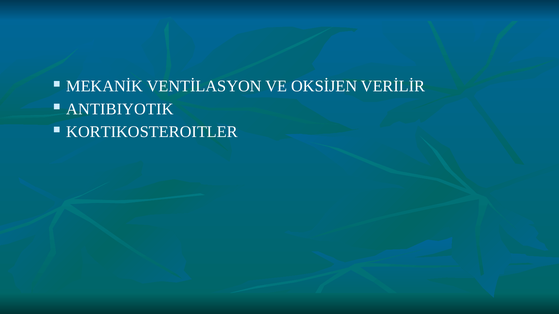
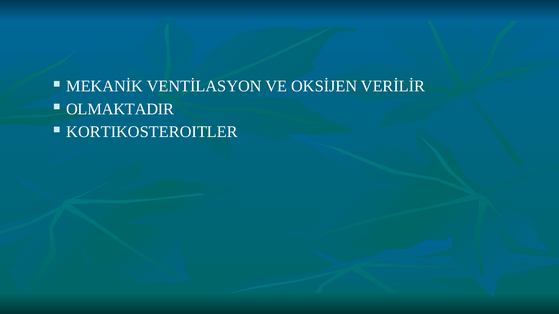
ANTIBIYOTIK: ANTIBIYOTIK -> OLMAKTADIR (120, 109)
